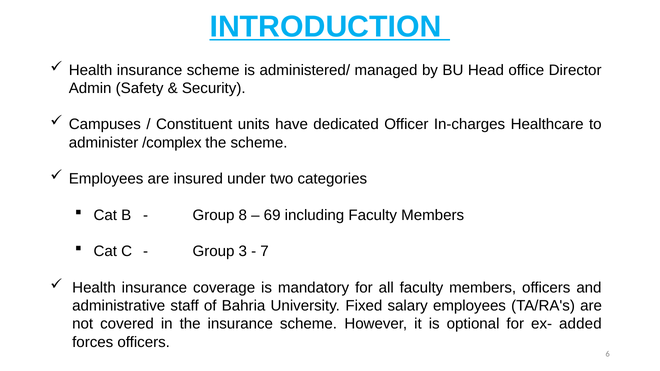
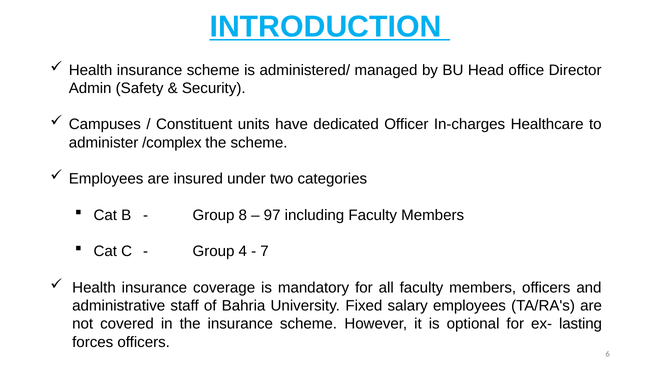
69: 69 -> 97 (272, 215)
3: 3 -> 4 (243, 252)
added: added -> lasting (581, 324)
